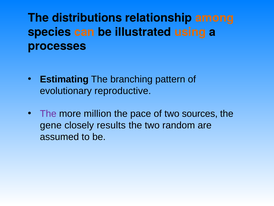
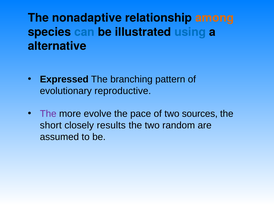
distributions: distributions -> nonadaptive (87, 18)
can colour: orange -> blue (84, 32)
using colour: orange -> blue (190, 32)
processes: processes -> alternative (57, 46)
Estimating: Estimating -> Expressed (64, 79)
million: million -> evolve (98, 113)
gene: gene -> short (51, 125)
